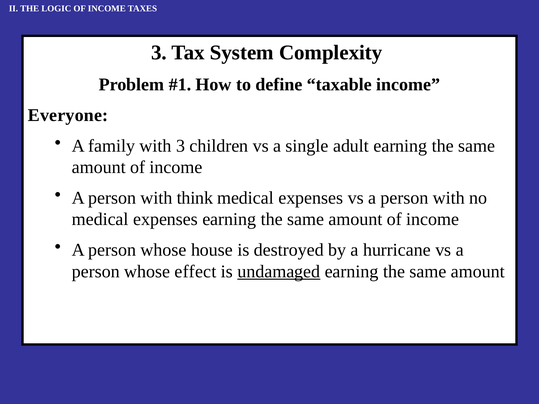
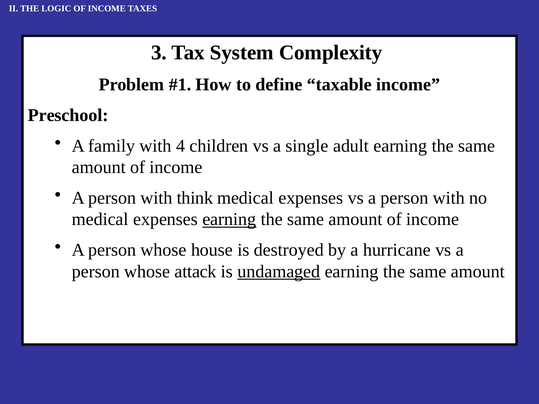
Everyone: Everyone -> Preschool (68, 115)
with 3: 3 -> 4 (181, 146)
earning underline: none -> present (229, 219)
effect: effect -> attack (196, 272)
